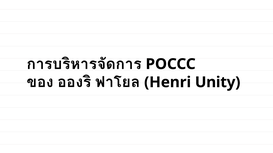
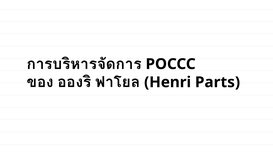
Unity: Unity -> Parts (218, 83)
